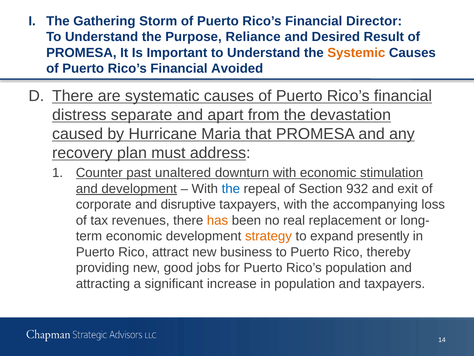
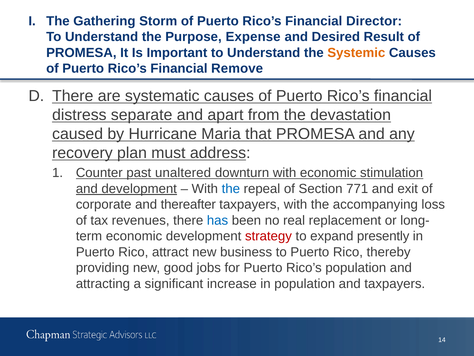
Reliance: Reliance -> Expense (253, 37)
Avoided: Avoided -> Remove (237, 68)
932: 932 -> 771 (357, 188)
disruptive: disruptive -> thereafter (188, 204)
has colour: orange -> blue (218, 220)
strategy colour: orange -> red (268, 236)
